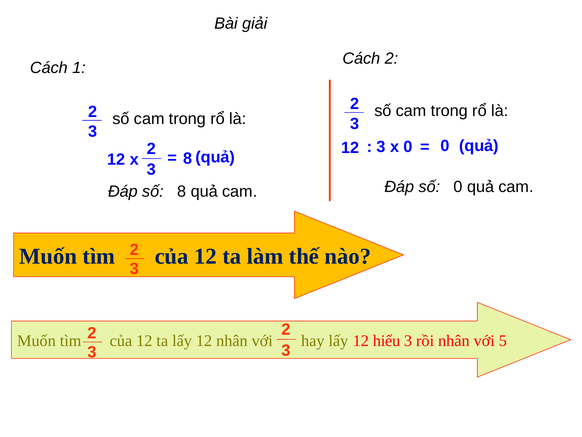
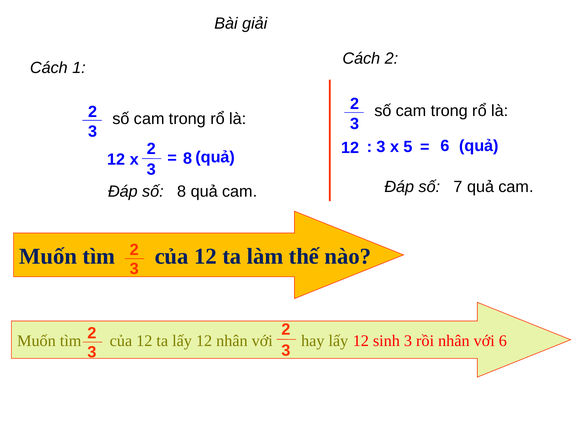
x 0: 0 -> 5 (408, 147)
0: 0 -> 6 (445, 146)
số 0: 0 -> 7 (458, 187)
hiểu: hiểu -> sinh (386, 340)
với 5: 5 -> 6 (503, 340)
